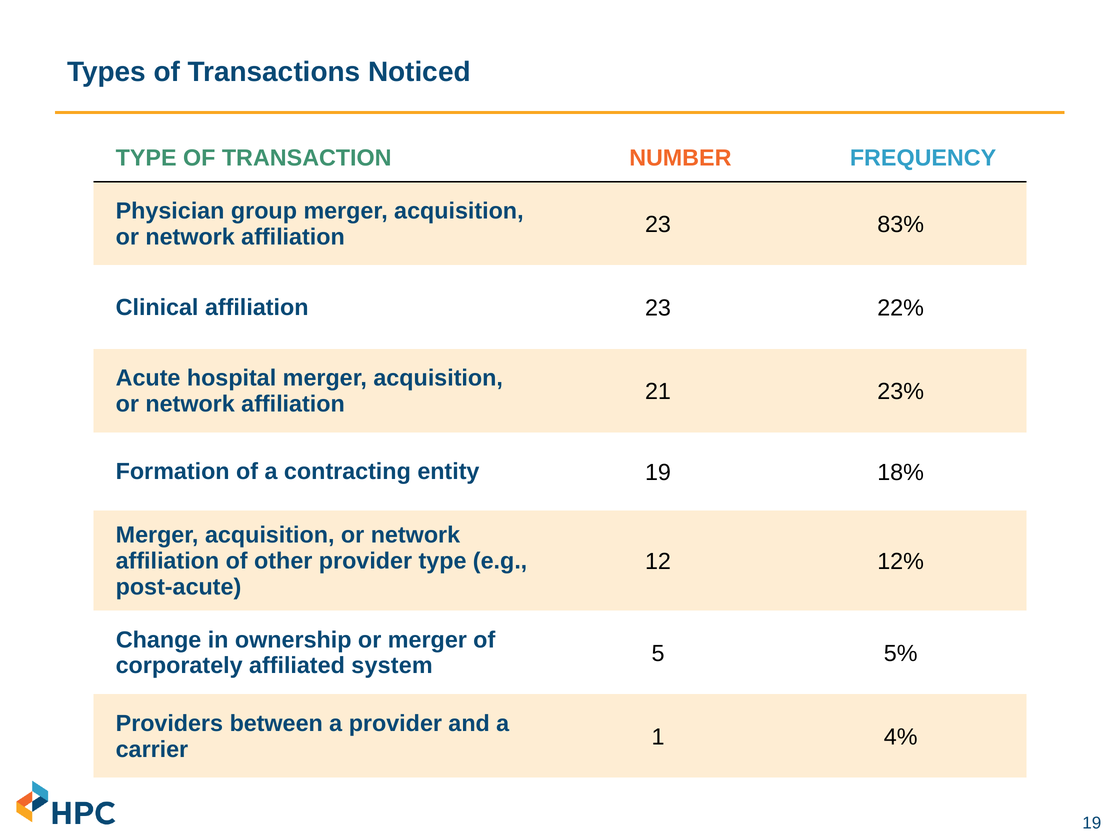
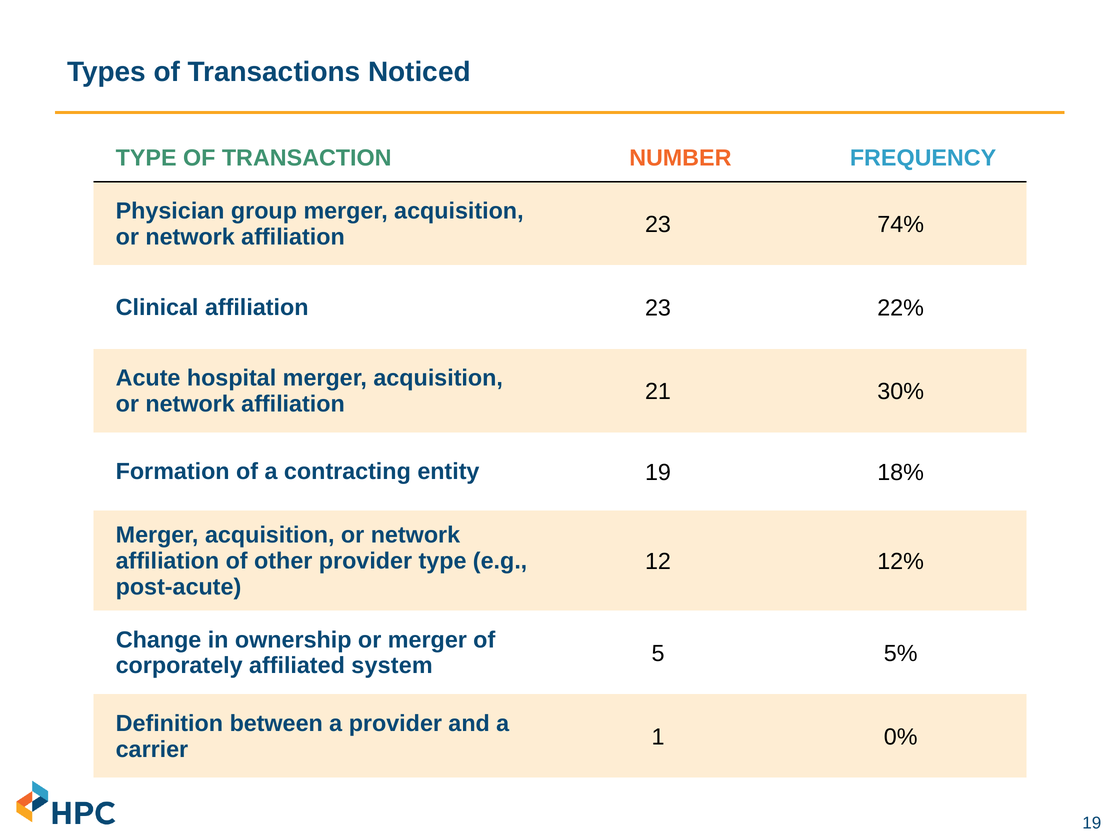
83%: 83% -> 74% (901, 224)
23%: 23% -> 30% (901, 392)
Providers: Providers -> Definition (169, 723)
4%: 4% -> 0% (901, 737)
